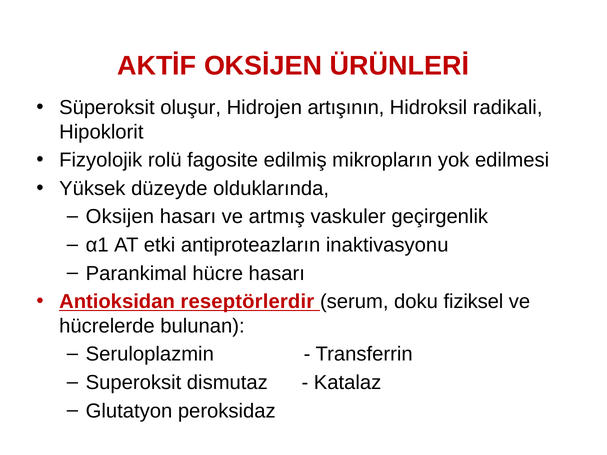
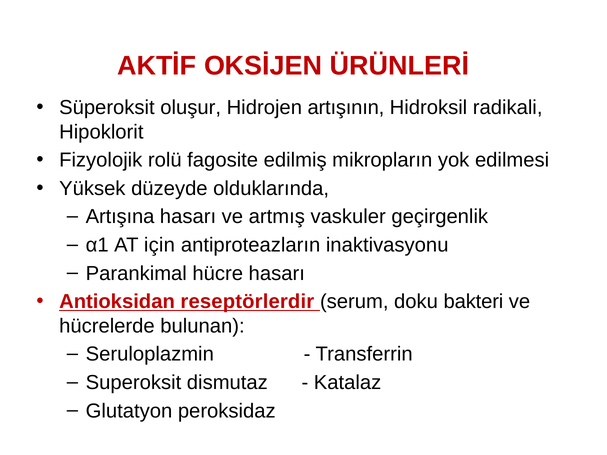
Oksijen: Oksijen -> Artışına (120, 217)
etki: etki -> için (159, 245)
fiziksel: fiziksel -> bakteri (473, 302)
